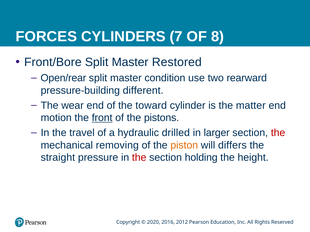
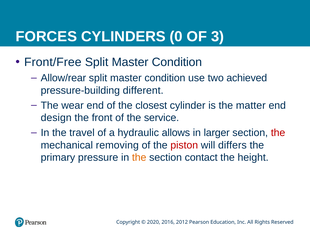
7: 7 -> 0 (176, 37)
8: 8 -> 3 (217, 37)
Front/Bore: Front/Bore -> Front/Free (53, 62)
Restored: Restored -> Condition (177, 62)
Open/rear: Open/rear -> Allow/rear (63, 78)
rearward: rearward -> achieved (247, 78)
toward: toward -> closest (151, 106)
motion: motion -> design (56, 118)
front underline: present -> none (102, 118)
pistons: pistons -> service (162, 118)
drilled: drilled -> allows (176, 133)
piston colour: orange -> red (184, 145)
straight: straight -> primary (58, 158)
the colour: red -> orange (139, 158)
holding: holding -> contact (201, 158)
